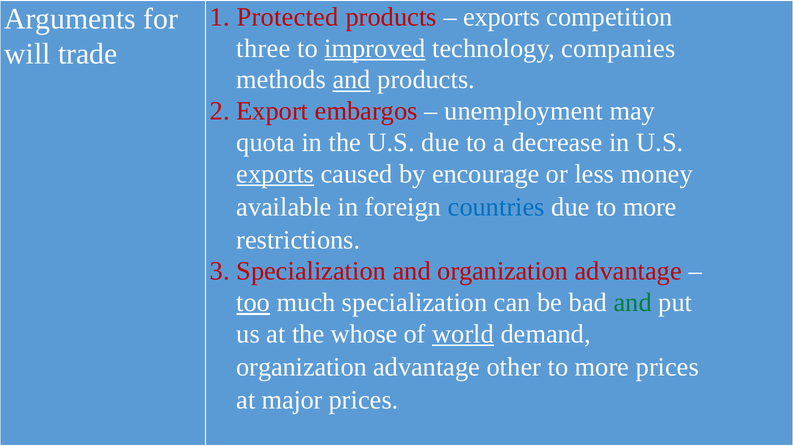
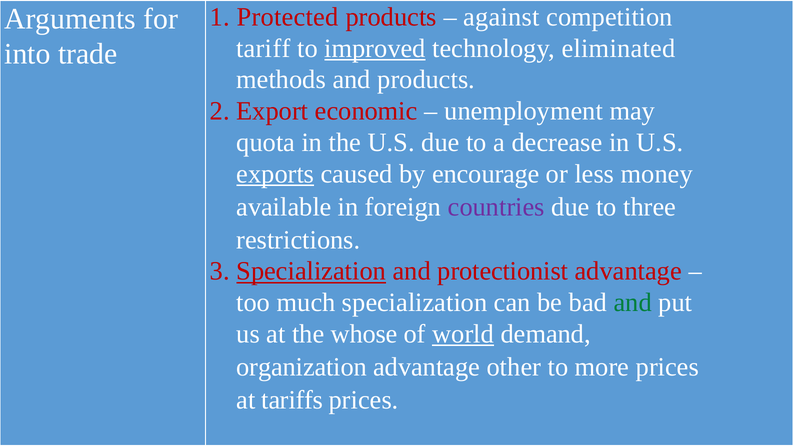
exports: exports -> against (501, 17)
three: three -> tariff (263, 48)
companies: companies -> eliminated (618, 48)
will: will -> into (27, 54)
and underline: present -> none (352, 80)
embargos: embargos -> economic (366, 111)
countries colour: blue -> purple (496, 207)
due to more: more -> three (650, 207)
Specialization underline: none -> present (311, 271)
and organization: organization -> protectionist (503, 271)
too underline: present -> none (253, 303)
major: major -> tariffs (292, 400)
